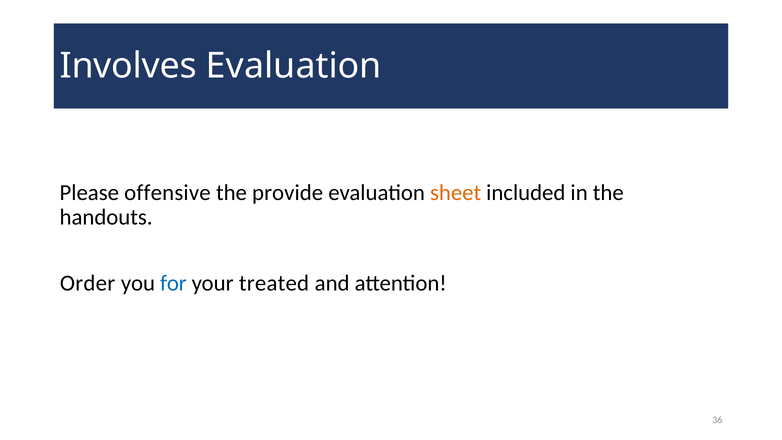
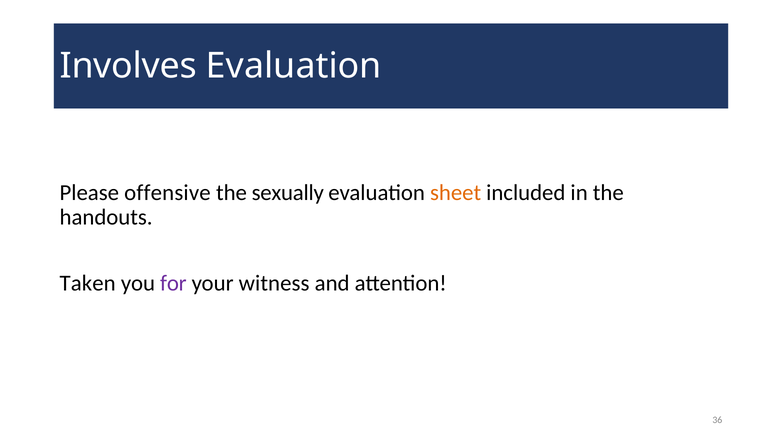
provide: provide -> sexually (288, 193)
Order: Order -> Taken (88, 283)
for colour: blue -> purple (173, 283)
treated: treated -> witness (274, 283)
